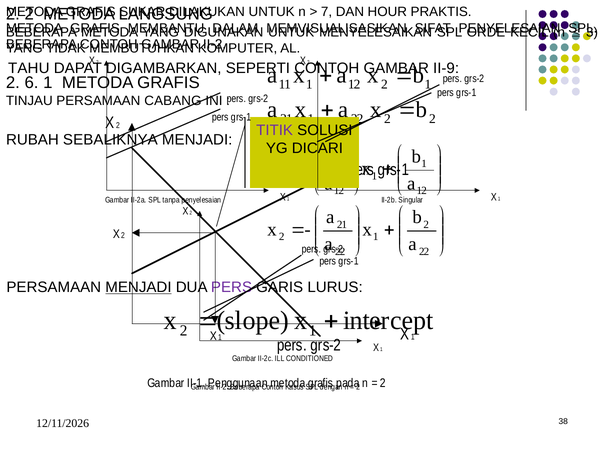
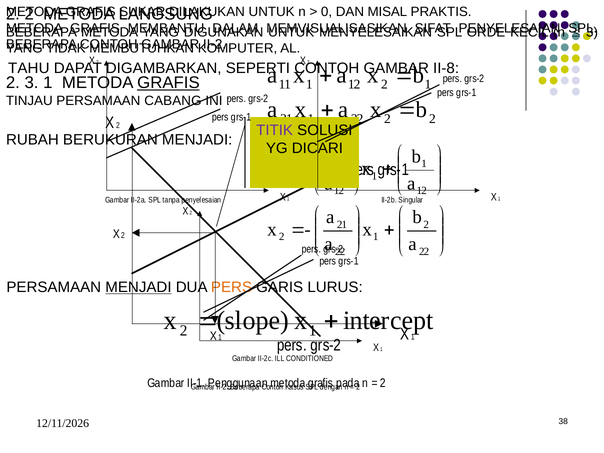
7: 7 -> 0 (327, 12)
HOUR: HOUR -> MISAL (387, 12)
II-9: II-9 -> II-8 (446, 68)
2 6: 6 -> 3 (32, 83)
GRAFIS underline: none -> present (168, 83)
SEBALIKNYA: SEBALIKNYA -> BERUKURAN (110, 140)
PERS colour: purple -> orange (232, 287)
